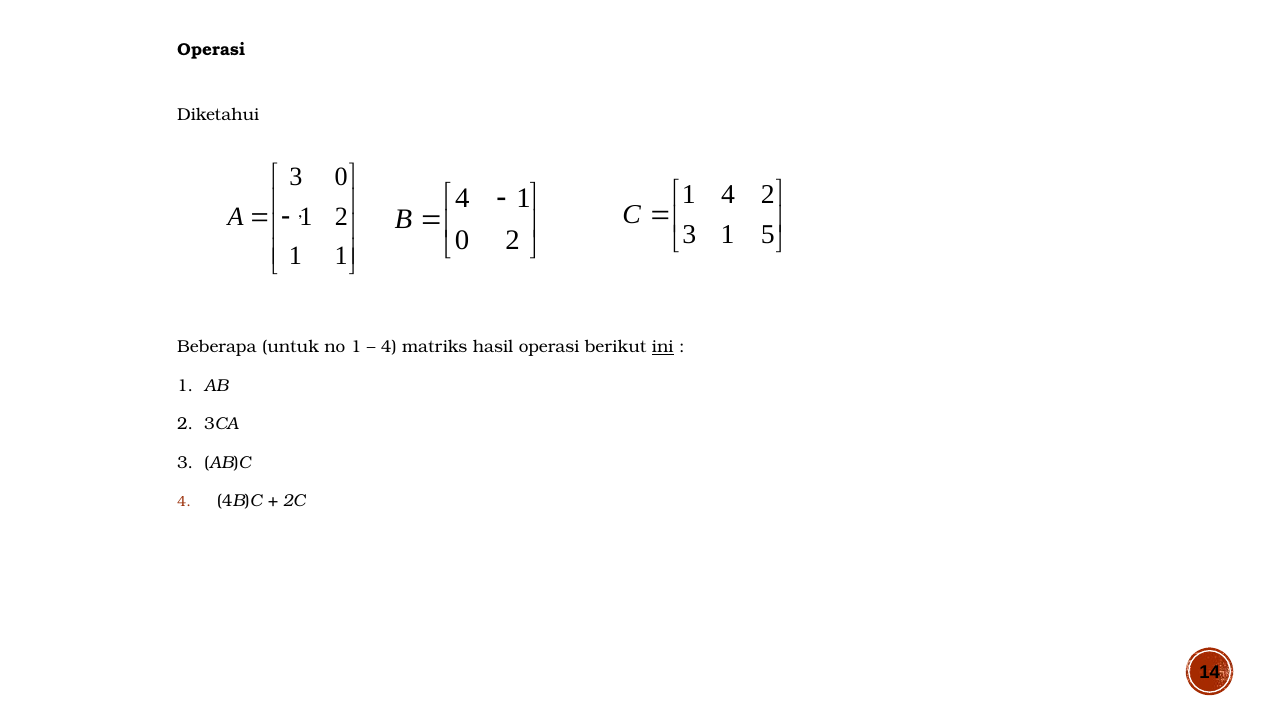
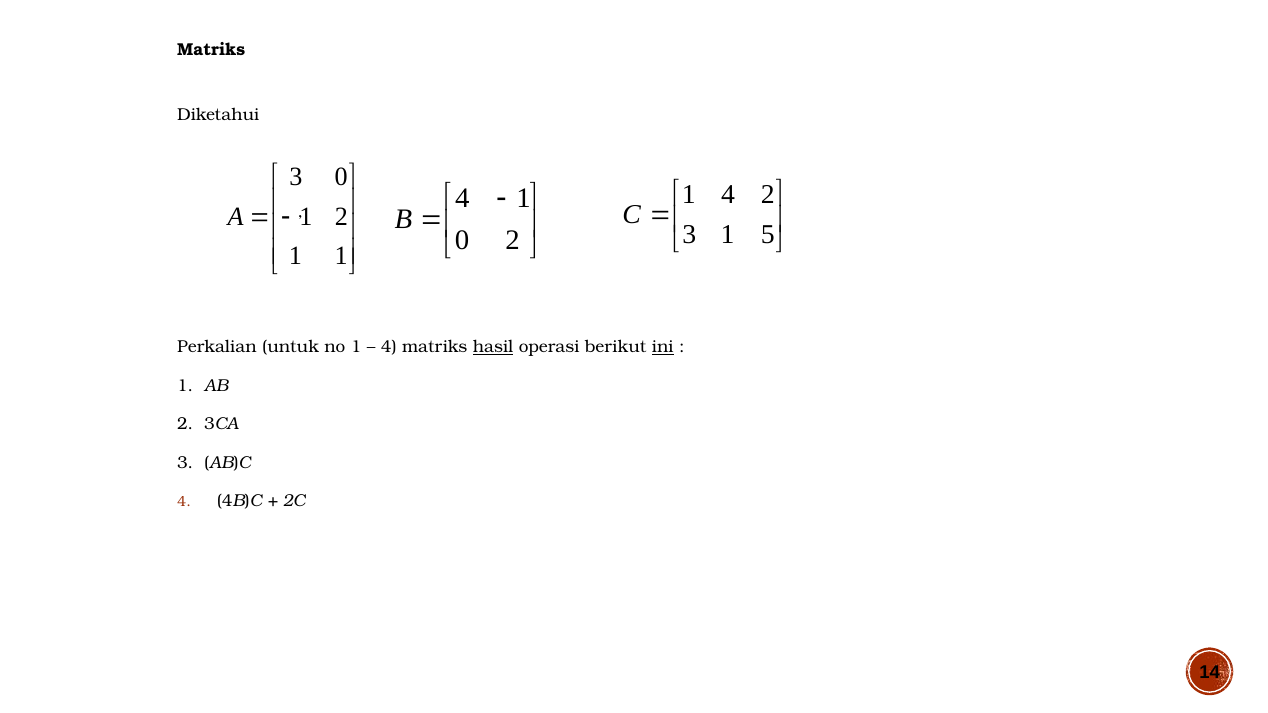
Operasi: Operasi -> Matriks (211, 50)
Beberapa: Beberapa -> Perkalian (217, 347)
hasil underline: none -> present (493, 347)
